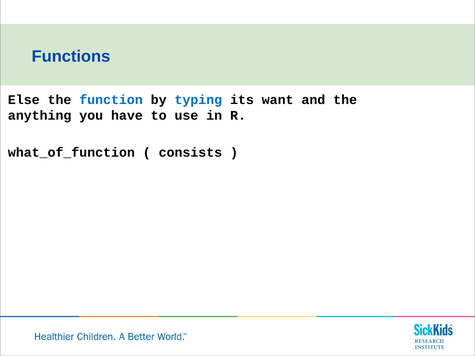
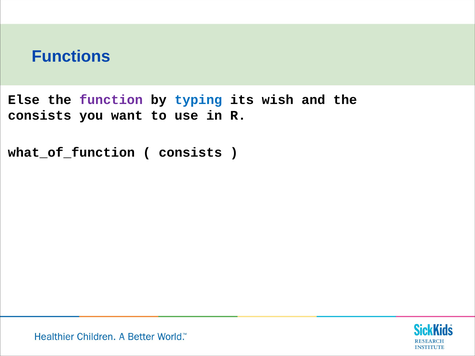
function colour: blue -> purple (111, 100)
want: want -> wish (278, 100)
anything: anything -> consists (40, 116)
have: have -> want (127, 116)
